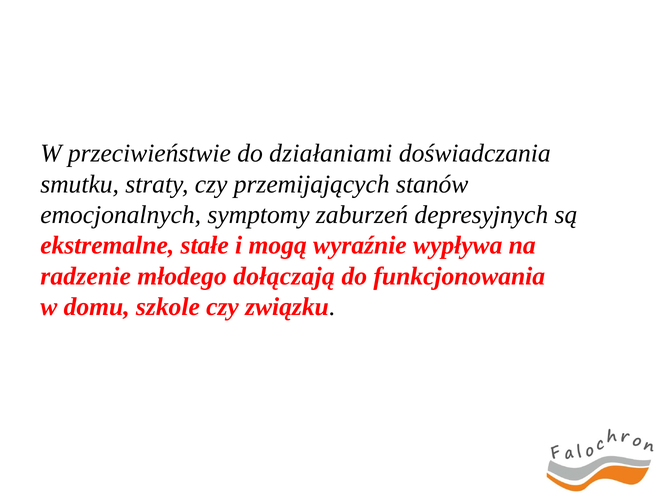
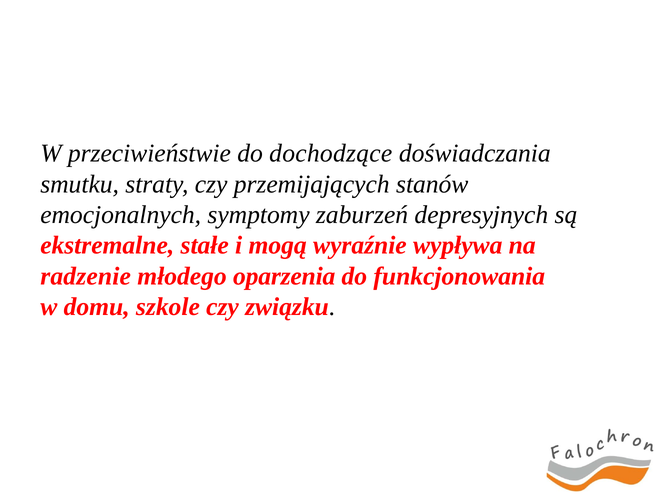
działaniami: działaniami -> dochodzące (331, 153)
dołączają: dołączają -> oparzenia (284, 276)
